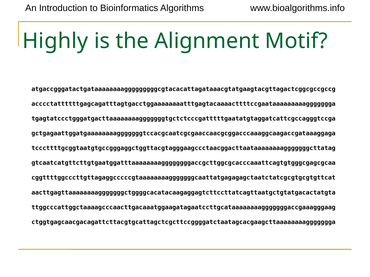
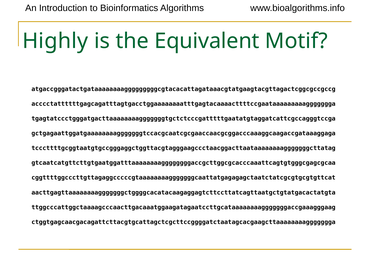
Alignment: Alignment -> Equivalent (207, 41)
